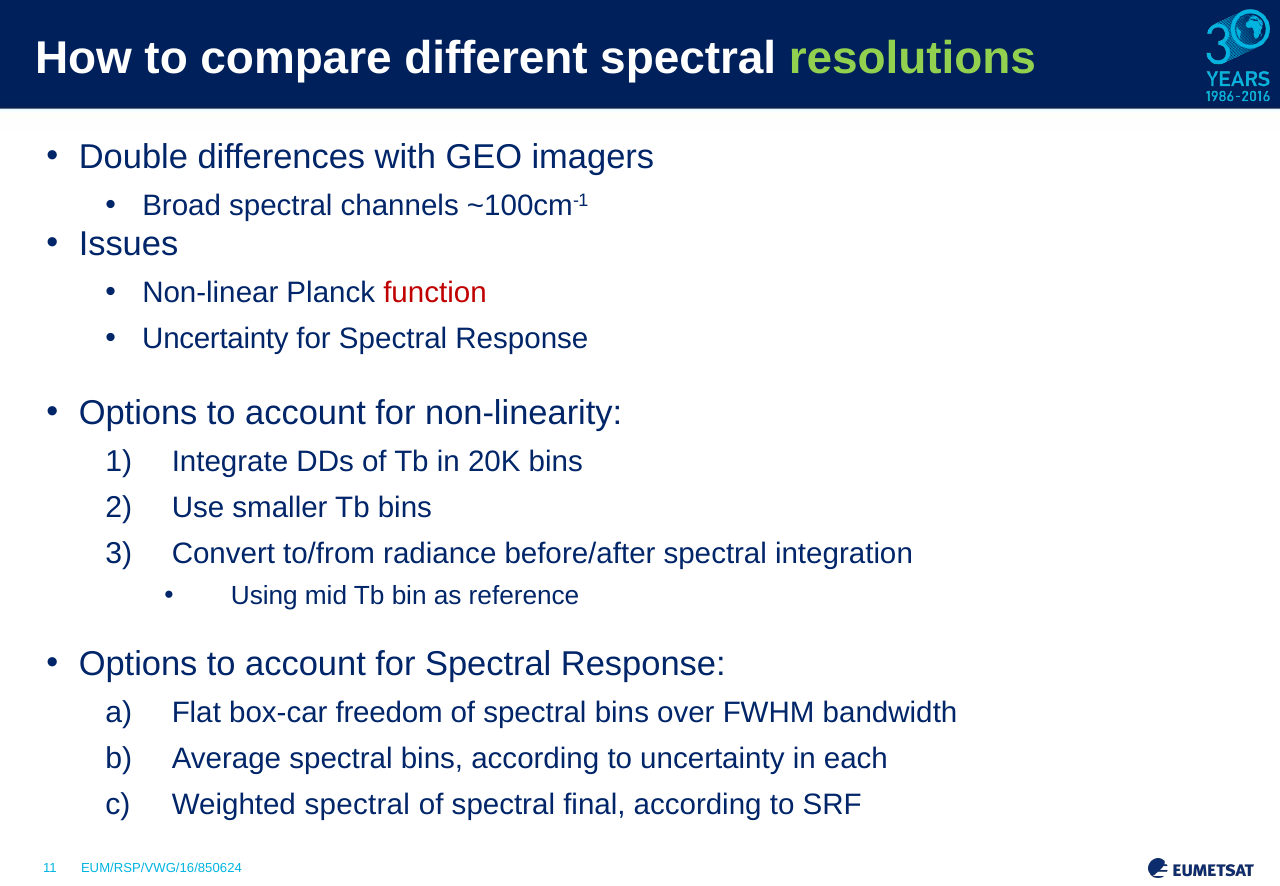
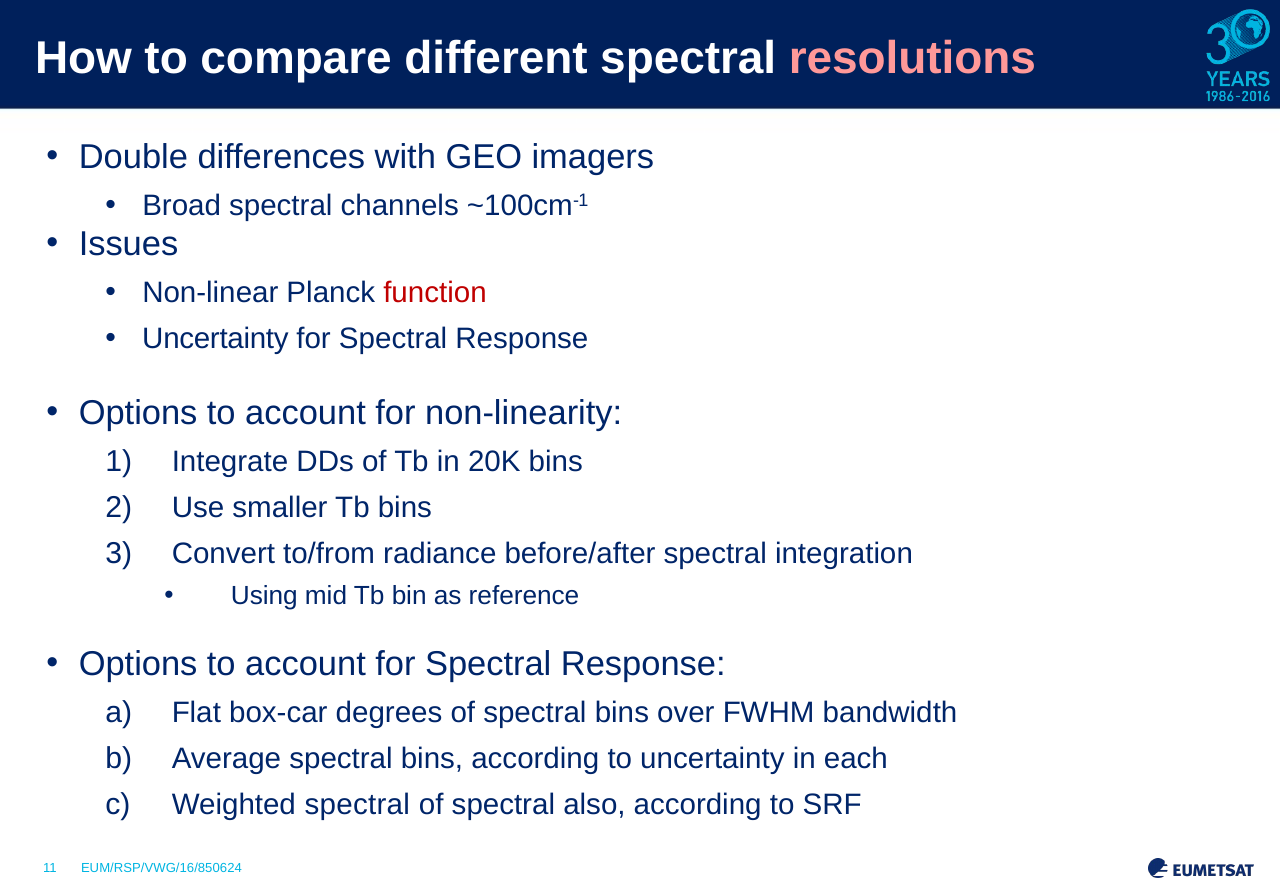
resolutions colour: light green -> pink (912, 58)
freedom: freedom -> degrees (389, 713)
final: final -> also (594, 805)
